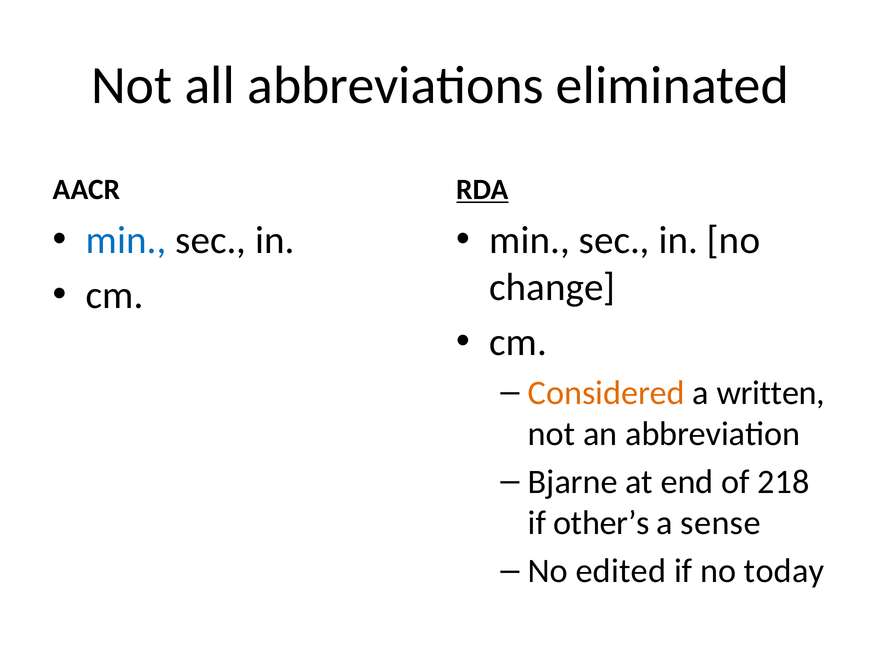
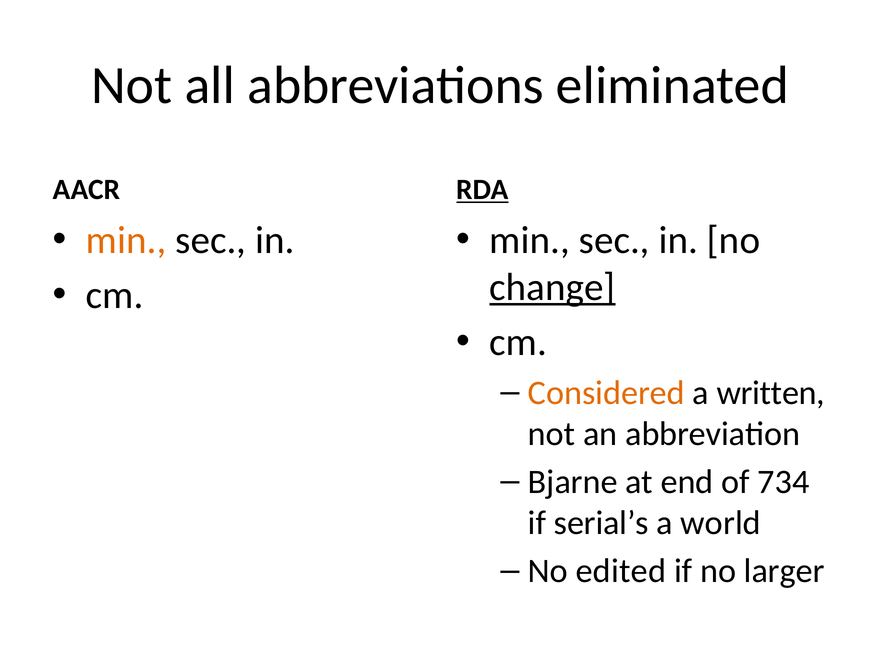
min colour: blue -> orange (126, 240)
change underline: none -> present (552, 287)
218: 218 -> 734 (783, 482)
other’s: other’s -> serial’s (601, 523)
sense: sense -> world (721, 523)
today: today -> larger (784, 571)
